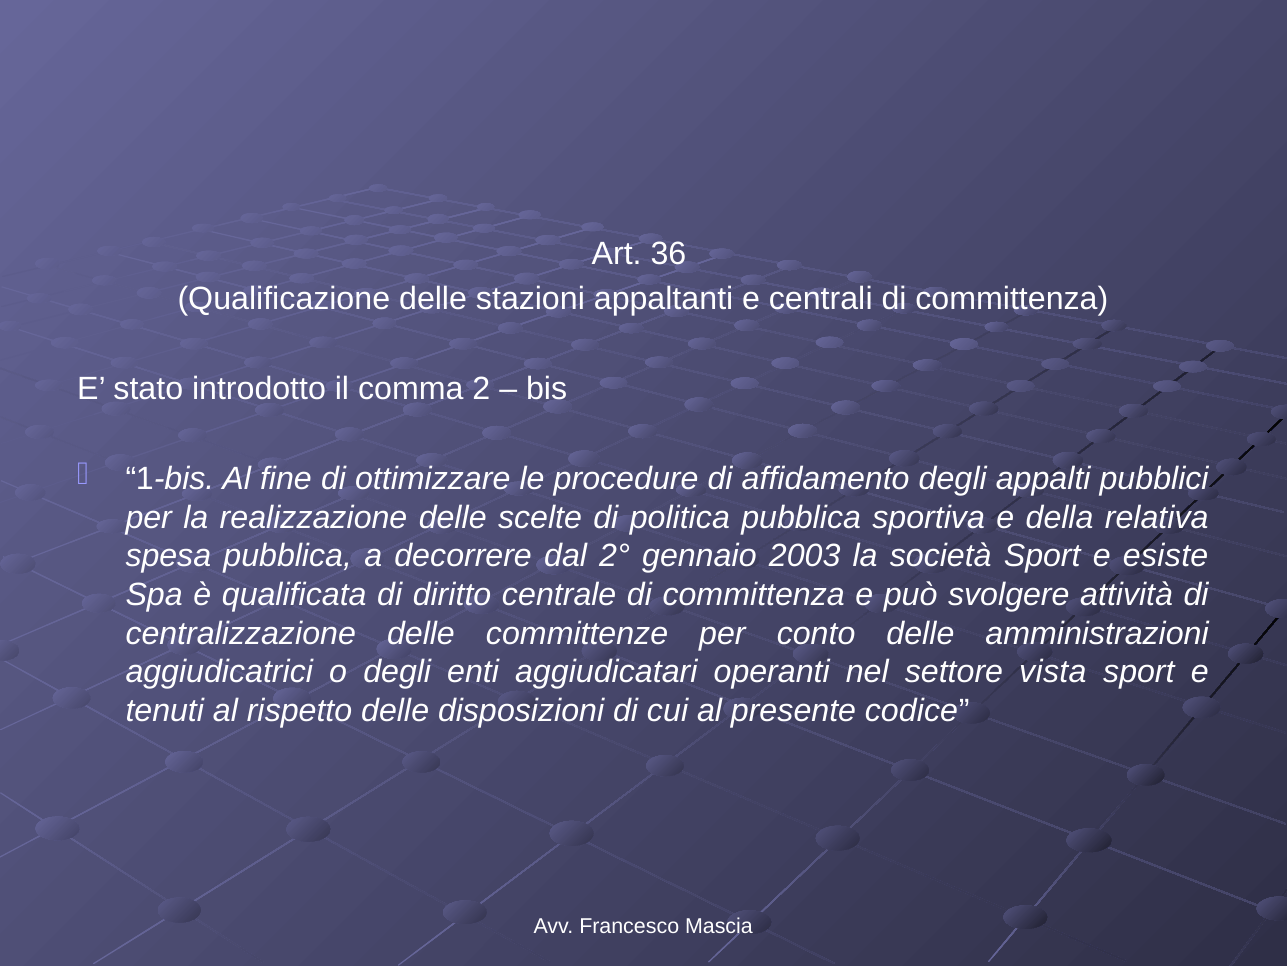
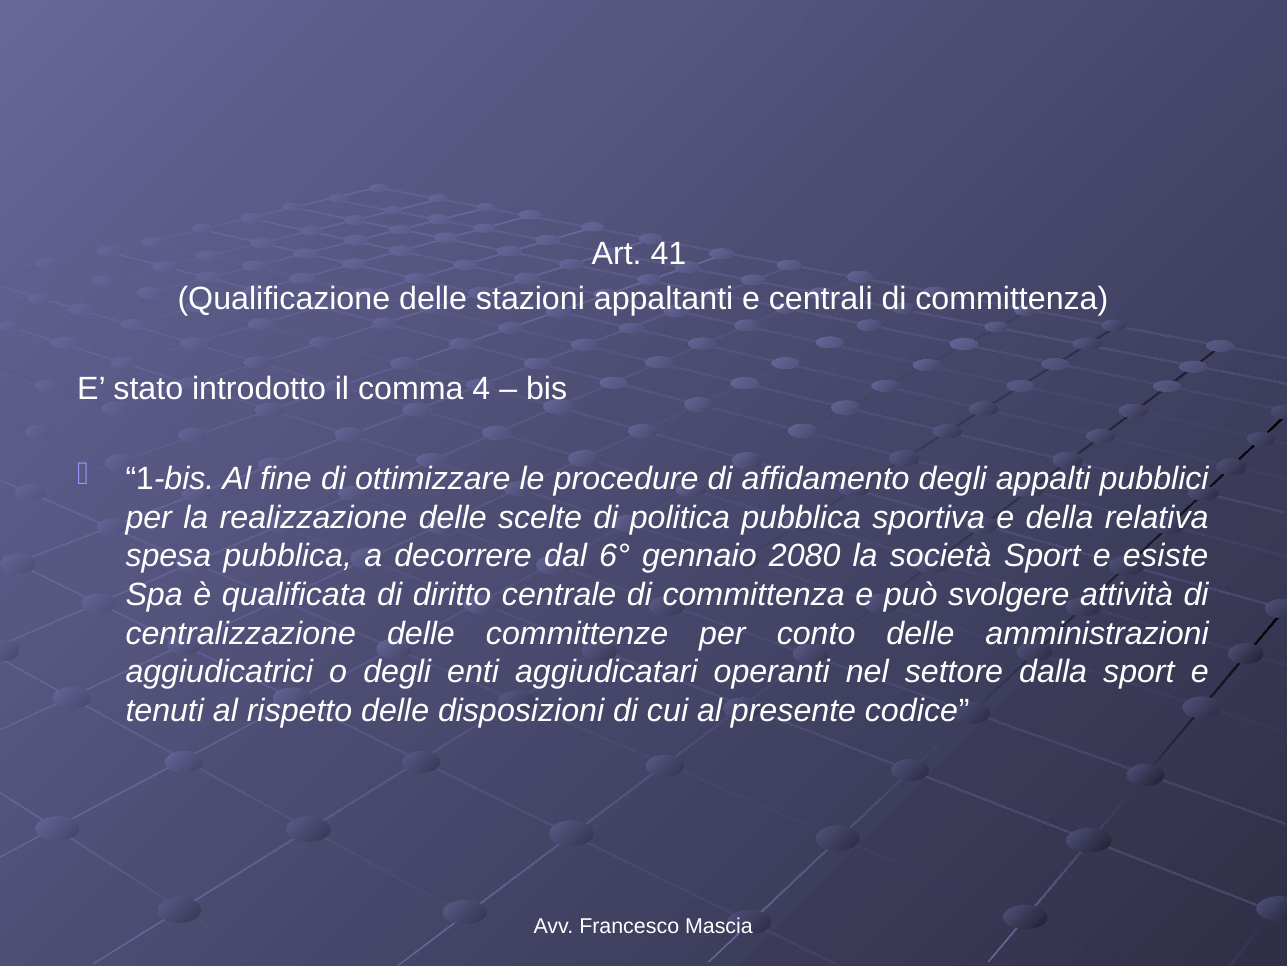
36: 36 -> 41 (668, 253)
2: 2 -> 4 (481, 388)
2°: 2° -> 6° (615, 556)
2003: 2003 -> 2080 (805, 556)
vista: vista -> dalla (1053, 671)
